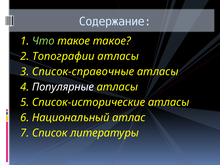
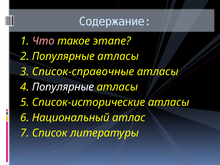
Что colour: light green -> pink (43, 41)
такое такое: такое -> этапе (112, 41)
2 Топографии: Топографии -> Популярные (63, 56)
